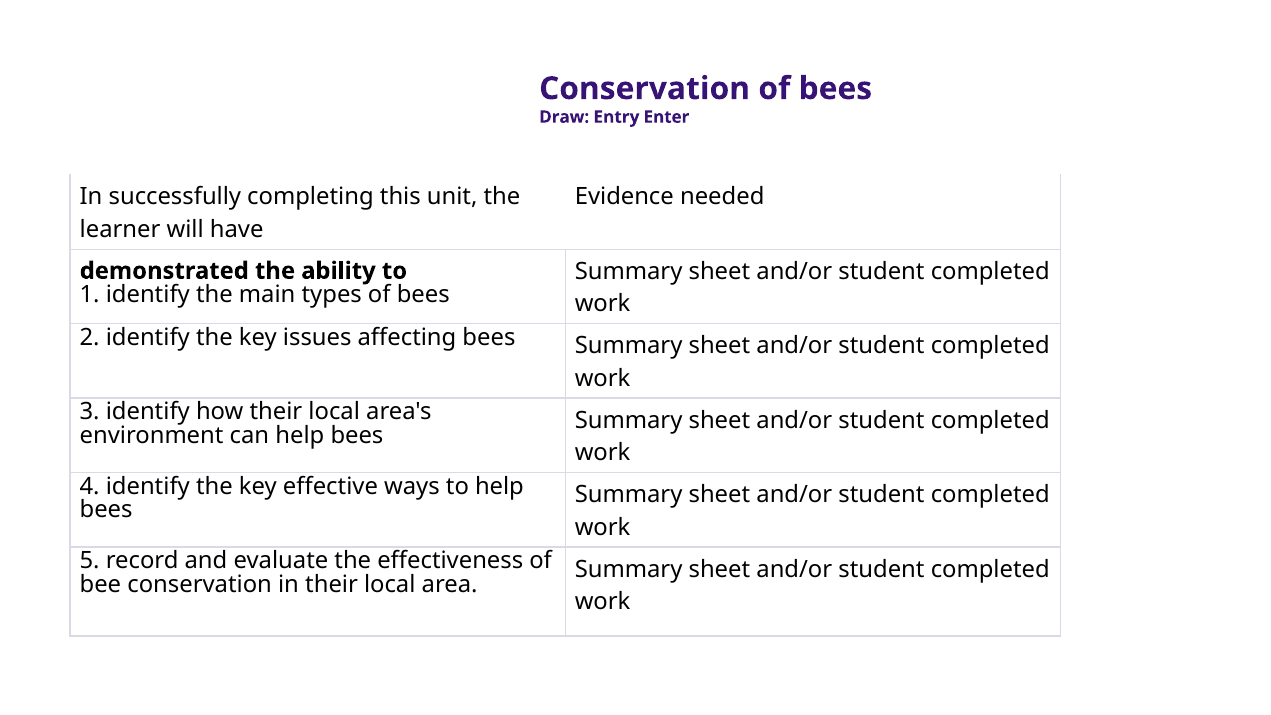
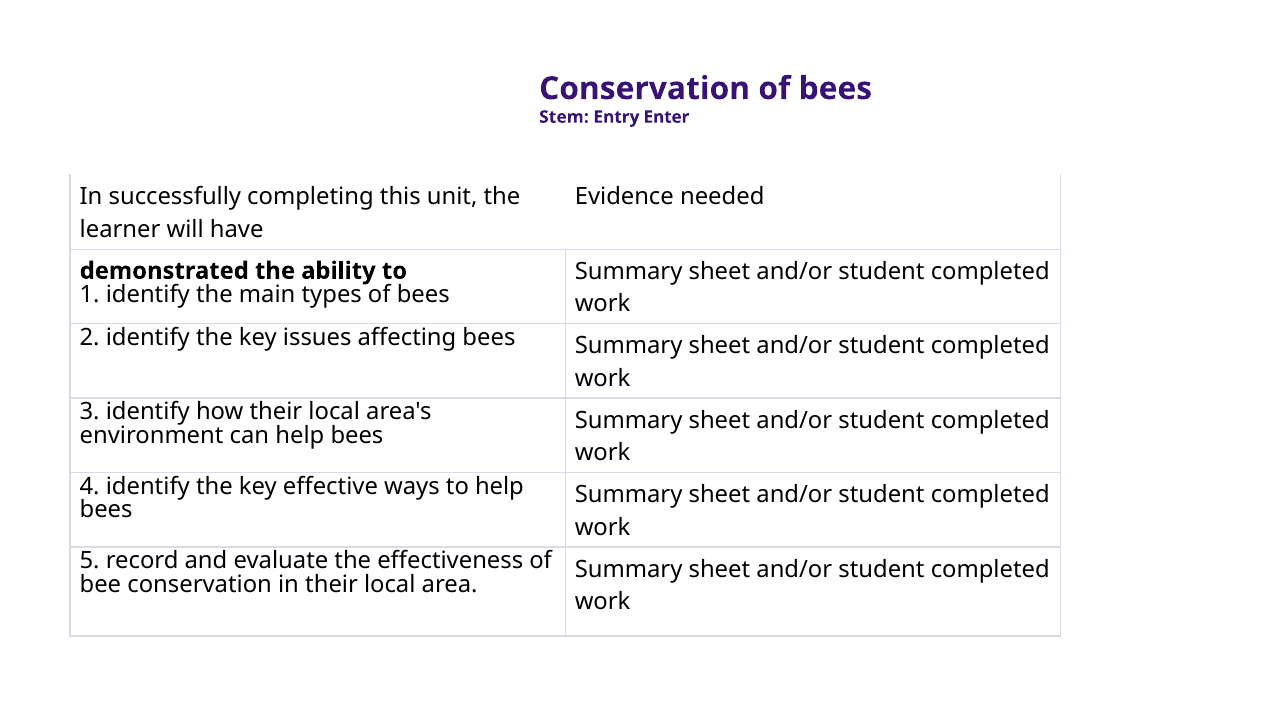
Draw: Draw -> Stem (564, 117)
